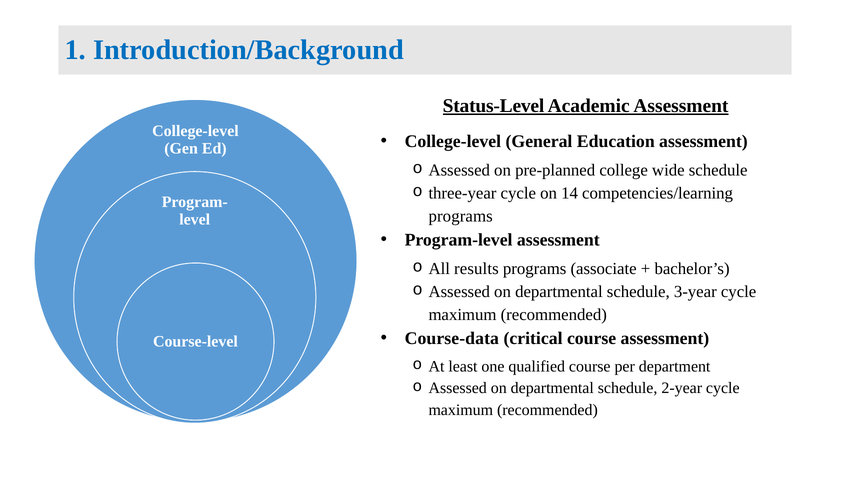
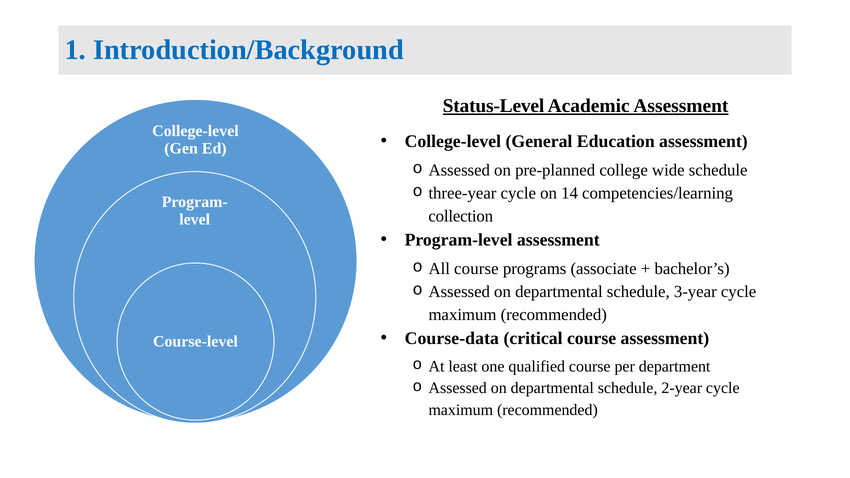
programs: programs -> collection (461, 216)
All results: results -> course (476, 269)
